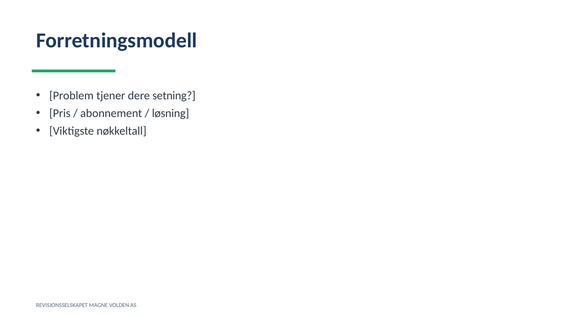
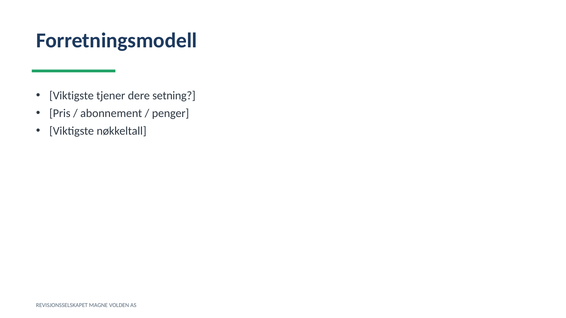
Problem: Problem -> Viktigste (72, 96)
løsning: løsning -> penger (171, 114)
